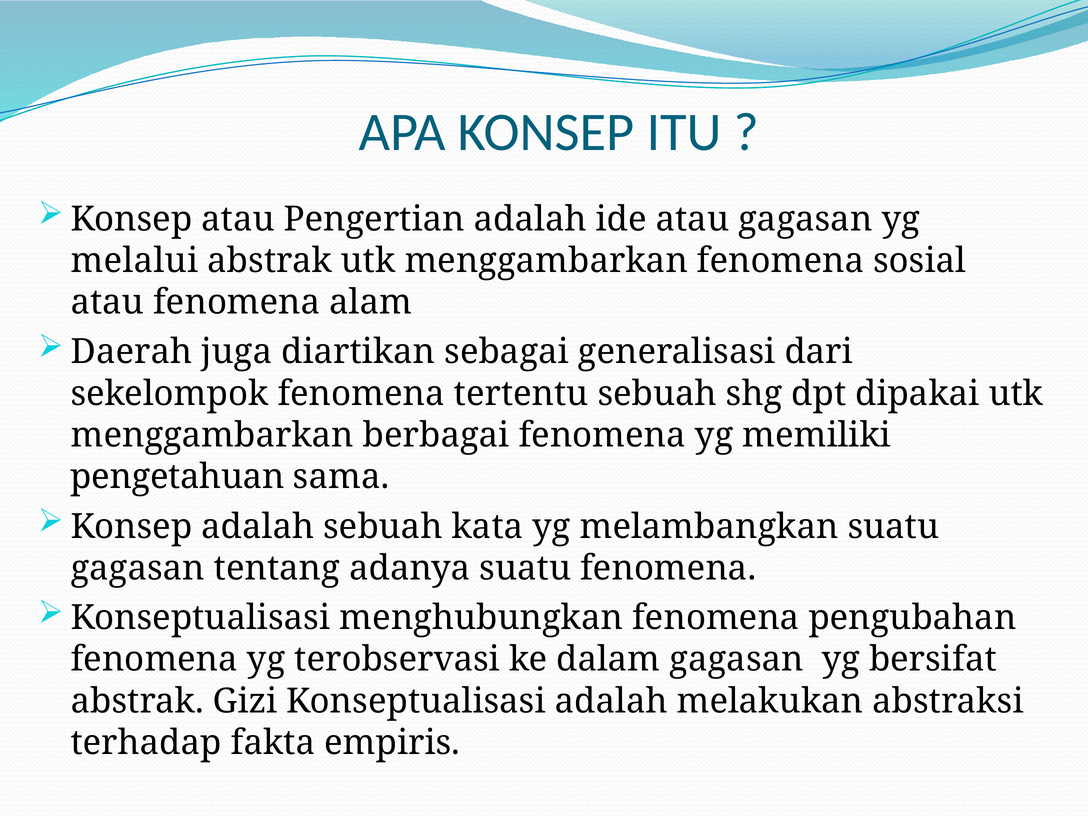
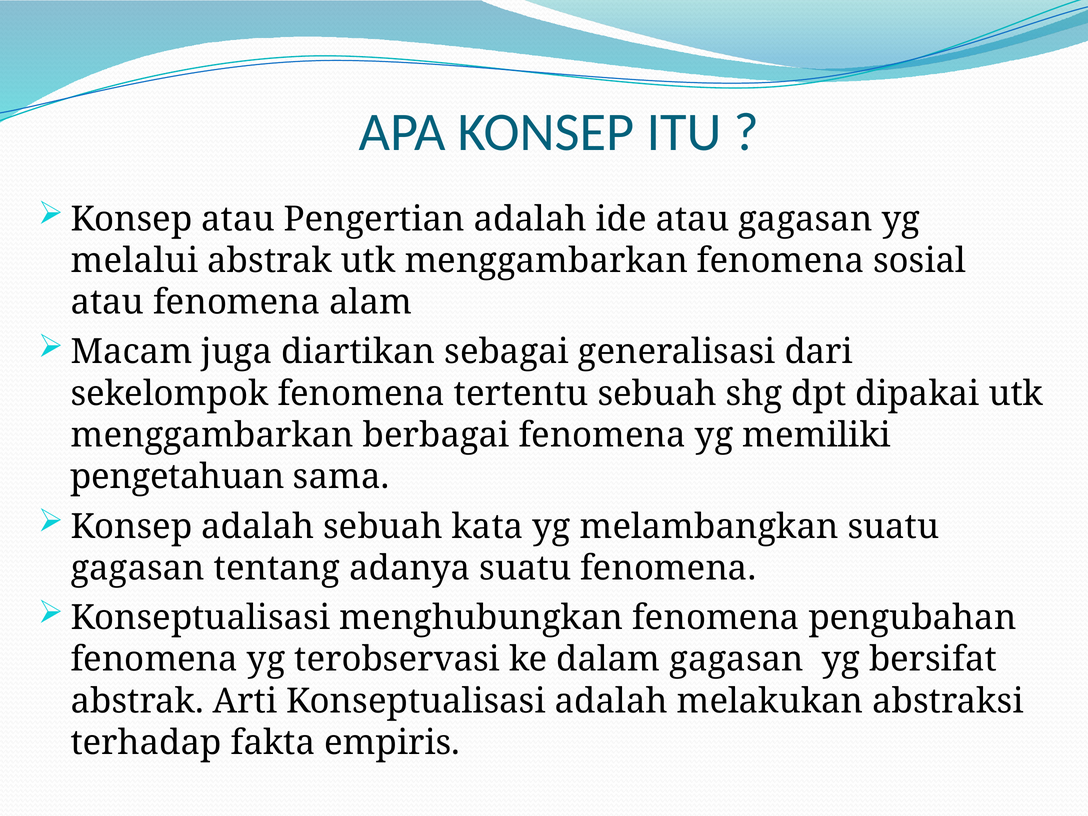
Daerah: Daerah -> Macam (132, 352)
Gizi: Gizi -> Arti (245, 701)
